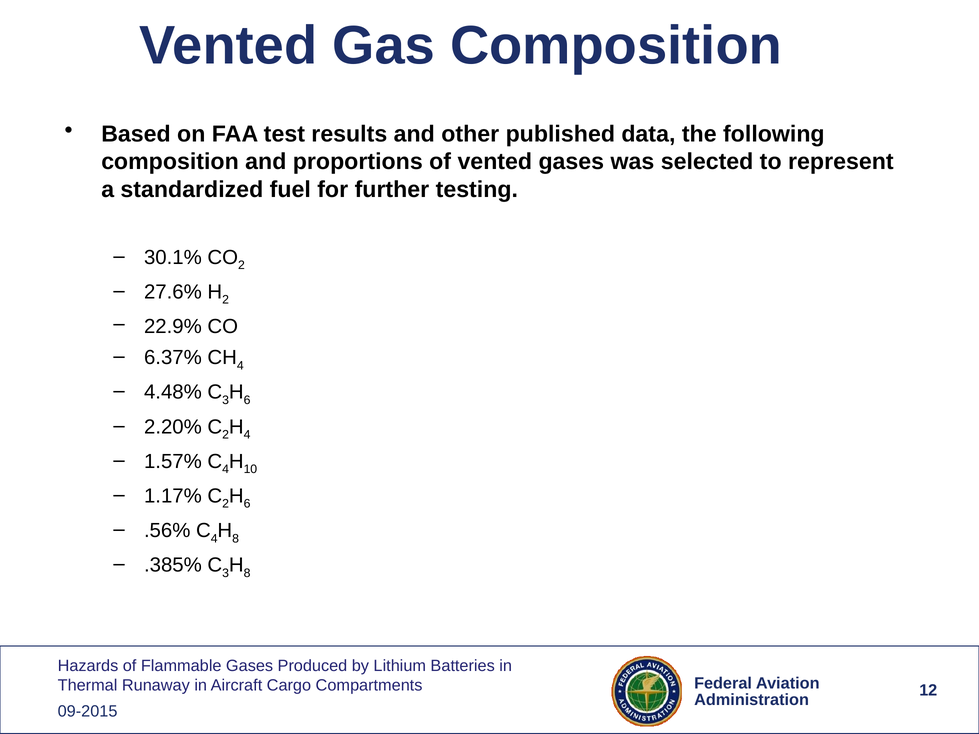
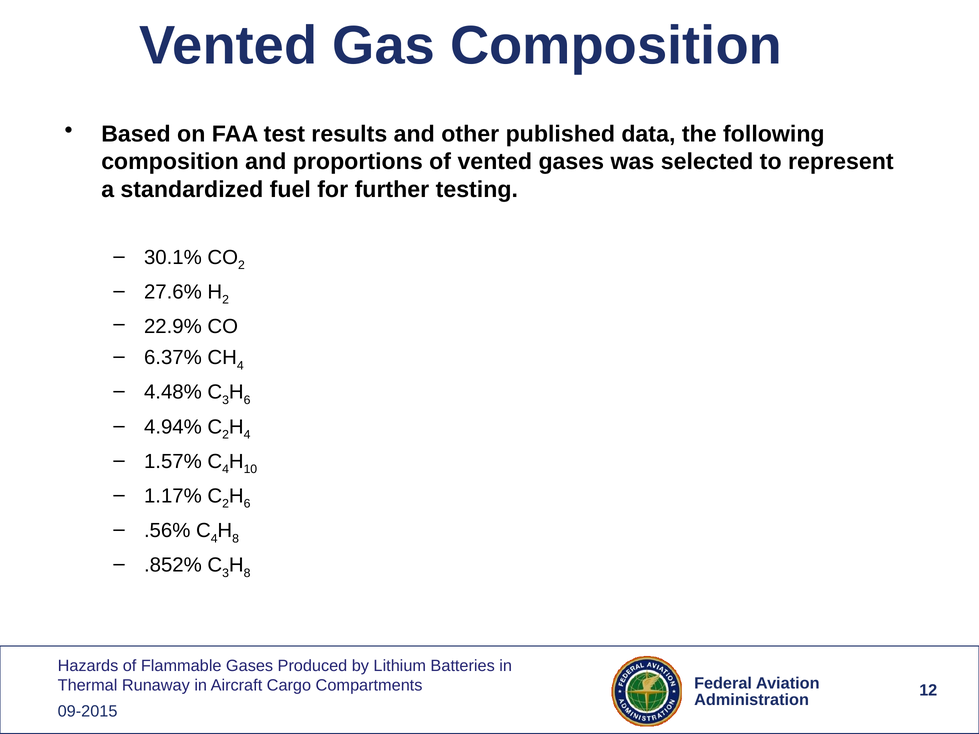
2.20%: 2.20% -> 4.94% (173, 427)
.385%: .385% -> .852% (173, 565)
